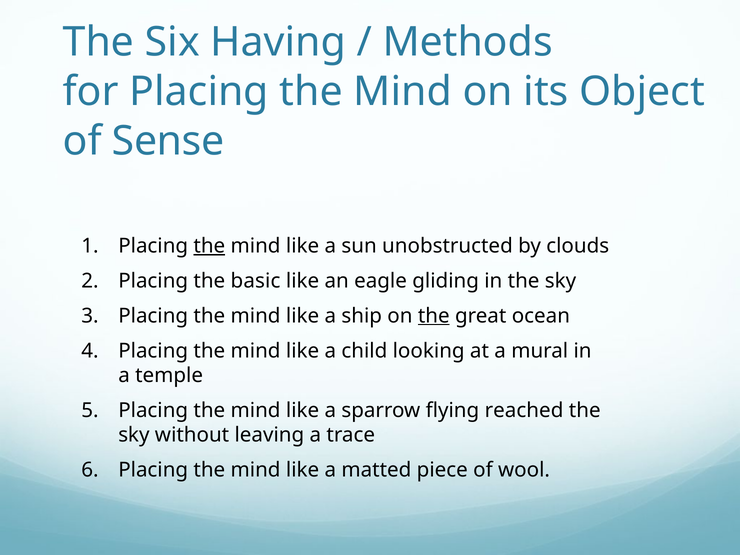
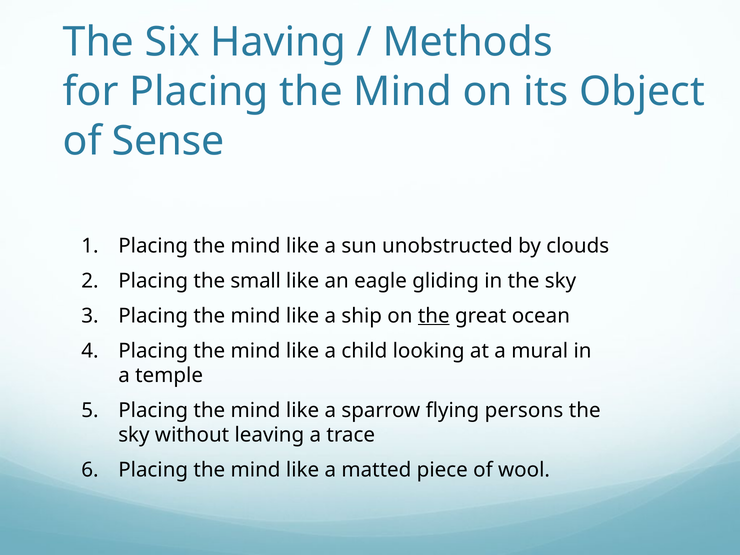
the underline: present -> none (209, 246)
basic: basic -> small (256, 281)
reached: reached -> persons (524, 410)
